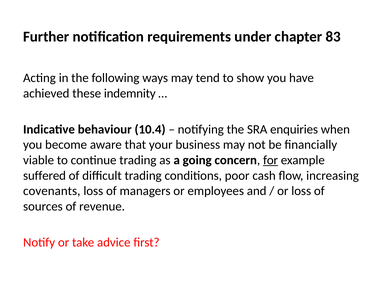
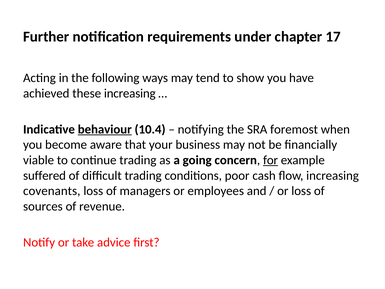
83: 83 -> 17 (333, 37)
these indemnity: indemnity -> increasing (130, 93)
behaviour underline: none -> present (105, 129)
enquiries: enquiries -> foremost (294, 129)
